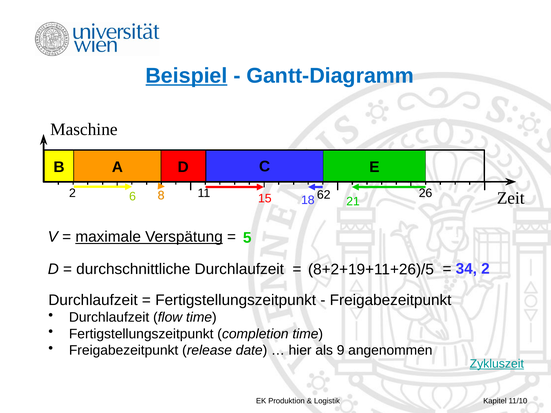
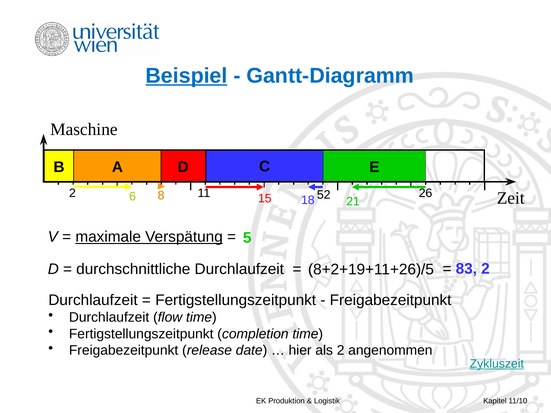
62: 62 -> 52 (324, 195)
34: 34 -> 83 (466, 269)
als 9: 9 -> 2 (341, 351)
